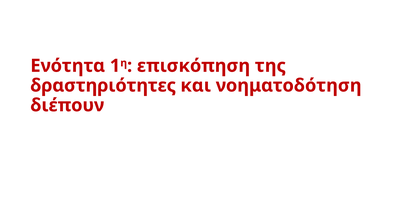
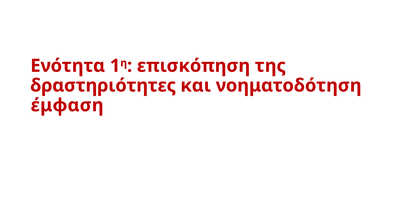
διέπουν: διέπουν -> έμφαση (67, 105)
